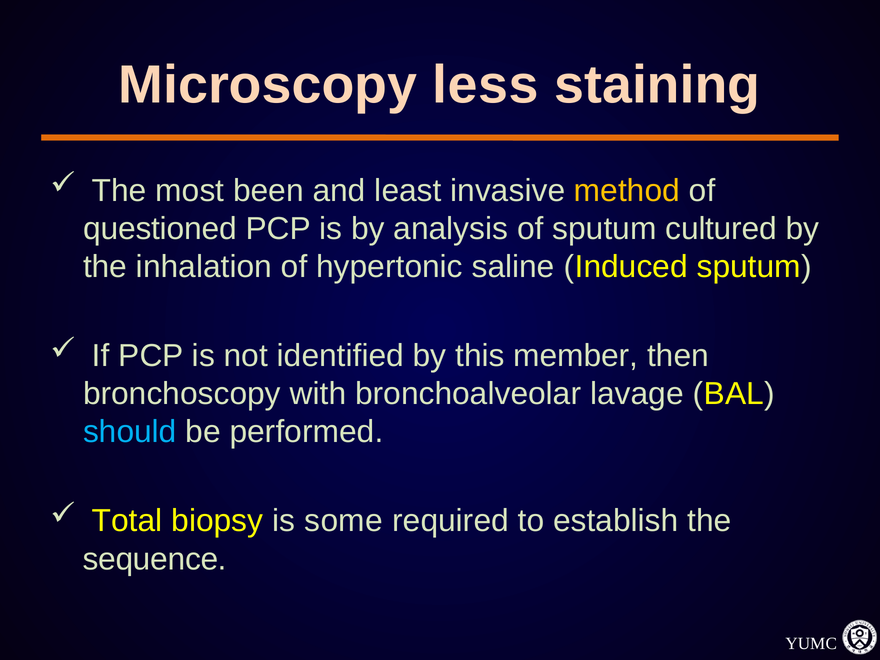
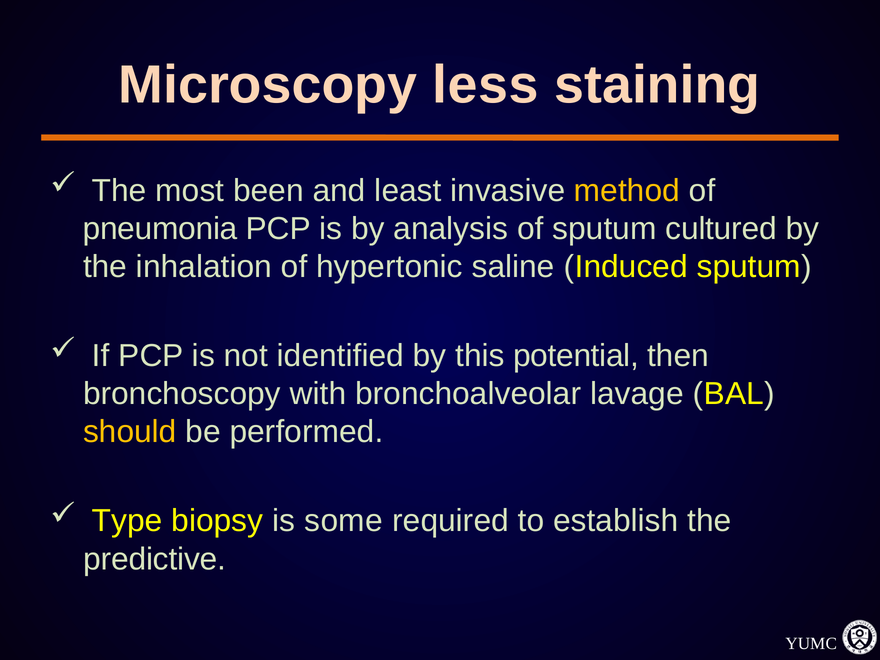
questioned: questioned -> pneumonia (160, 229)
member: member -> potential (576, 356)
should colour: light blue -> yellow (130, 432)
Total: Total -> Type (127, 521)
sequence: sequence -> predictive (155, 559)
